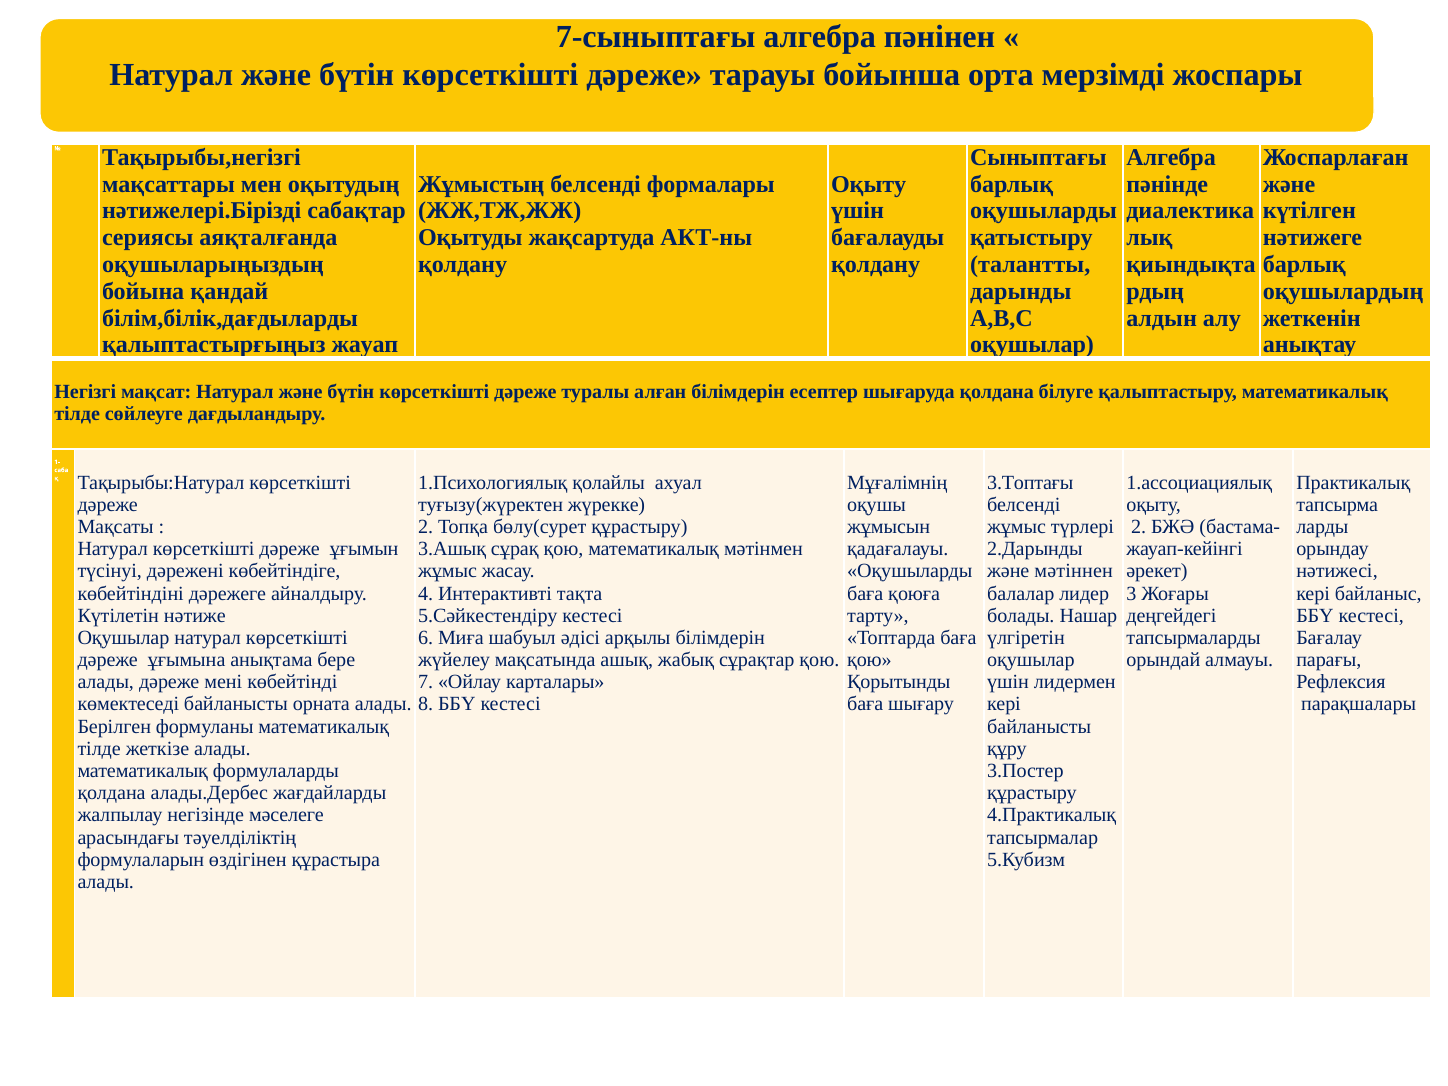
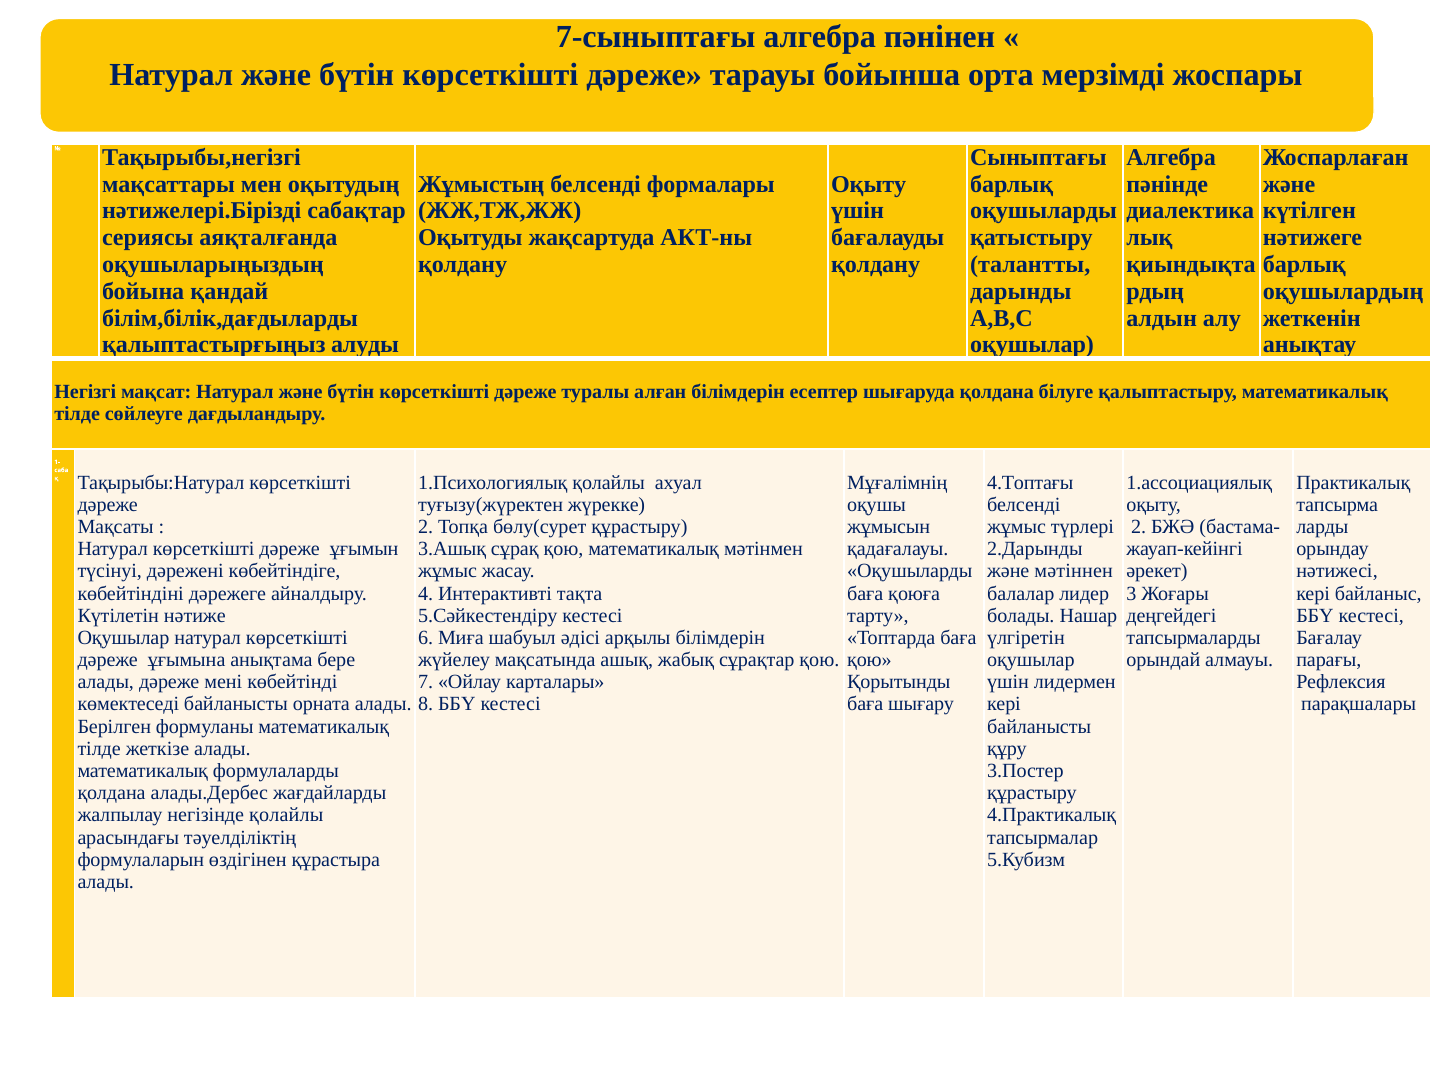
жауап: жауап -> алуды (365, 345)
3.Топтағы: 3.Топтағы -> 4.Топтағы (1030, 483)
негізінде мәселеге: мәселеге -> қолайлы (286, 815)
